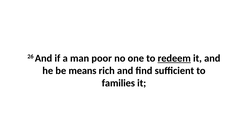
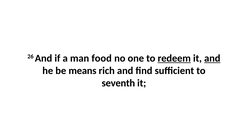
poor: poor -> food (102, 58)
and underline: none -> present (212, 58)
families: families -> seventh (118, 83)
